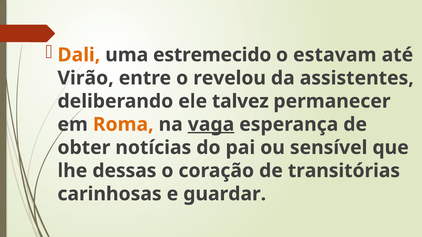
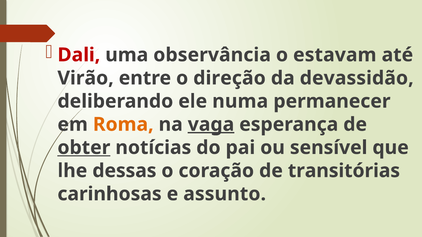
Dali colour: orange -> red (79, 55)
estremecido: estremecido -> observância (212, 55)
revelou: revelou -> direção (229, 78)
assistentes: assistentes -> devassidão (357, 78)
talvez: talvez -> numa (240, 101)
obter underline: none -> present (84, 148)
guardar: guardar -> assunto (225, 194)
